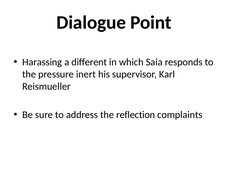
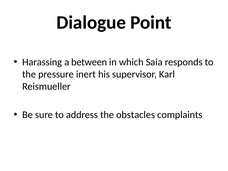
different: different -> between (89, 62)
reflection: reflection -> obstacles (136, 115)
